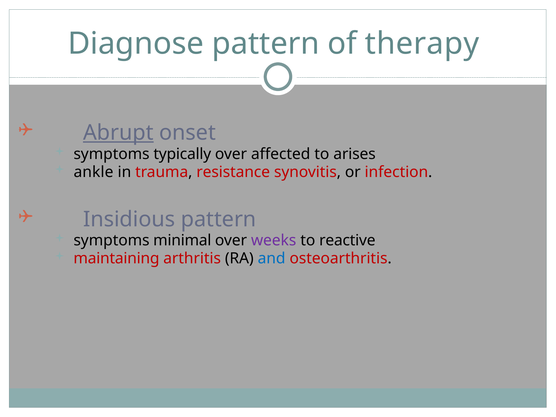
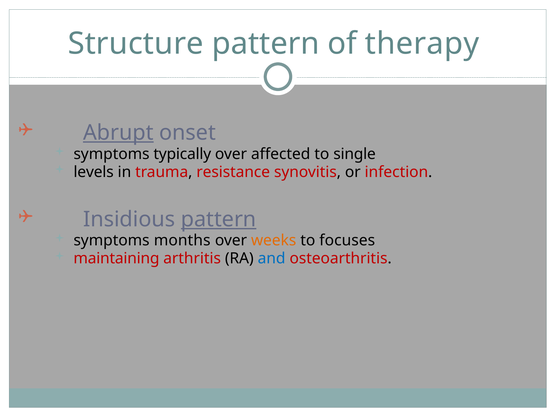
Diagnose: Diagnose -> Structure (136, 44)
arises: arises -> single (355, 154)
ankle: ankle -> levels (94, 172)
pattern underline: none -> present (219, 219)
minimal: minimal -> months (182, 241)
weeks colour: purple -> orange (274, 241)
reactive: reactive -> focuses (347, 241)
